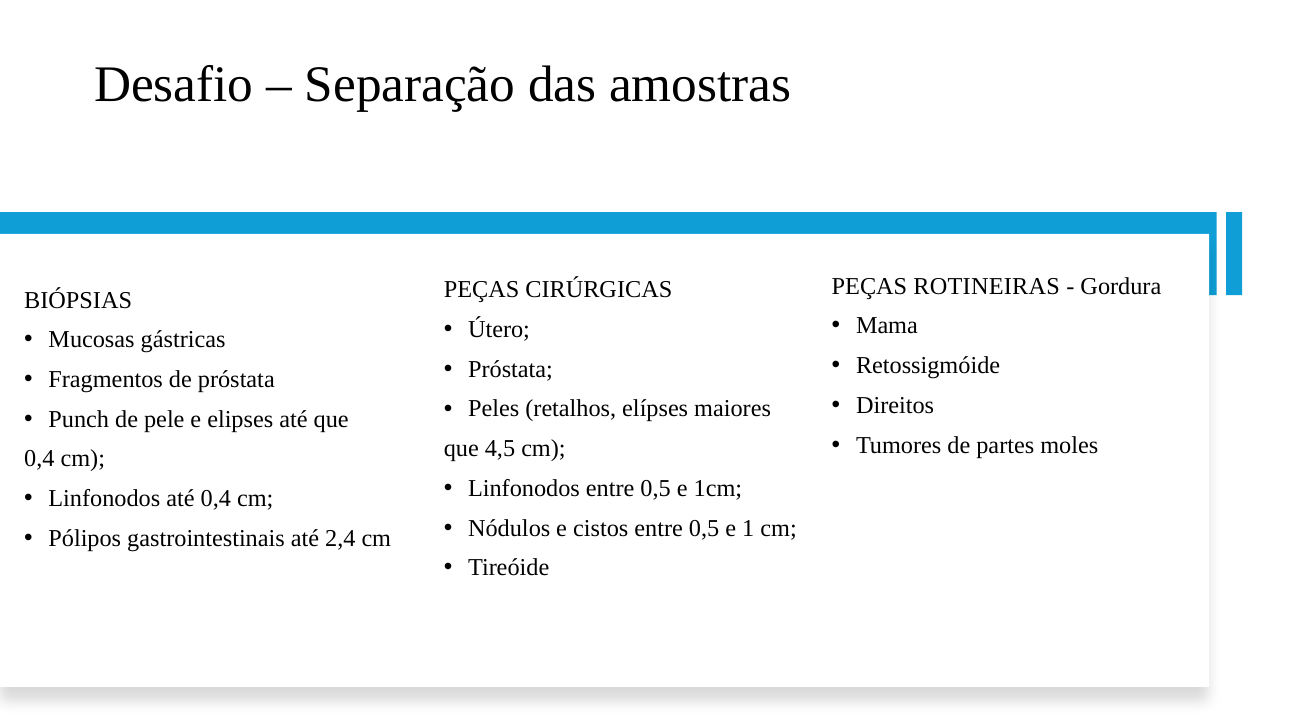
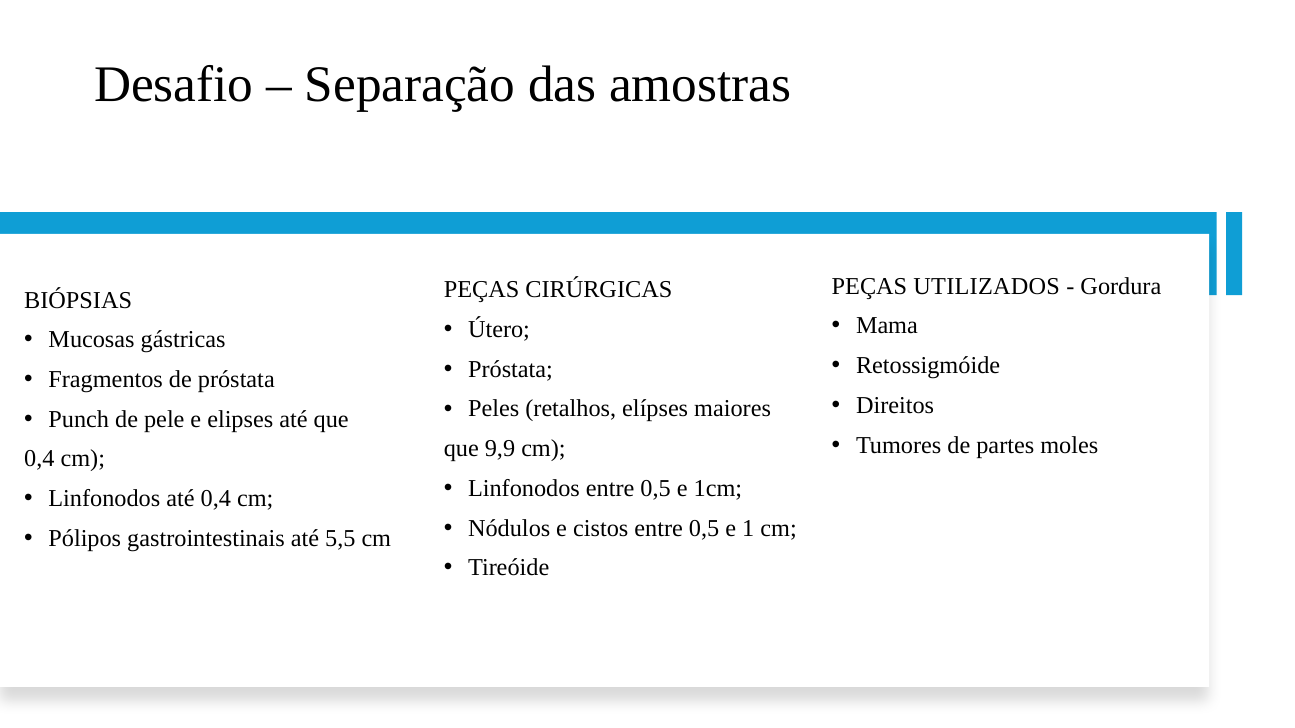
ROTINEIRAS: ROTINEIRAS -> UTILIZADOS (987, 286)
4,5: 4,5 -> 9,9 (500, 449)
2,4: 2,4 -> 5,5 (340, 539)
